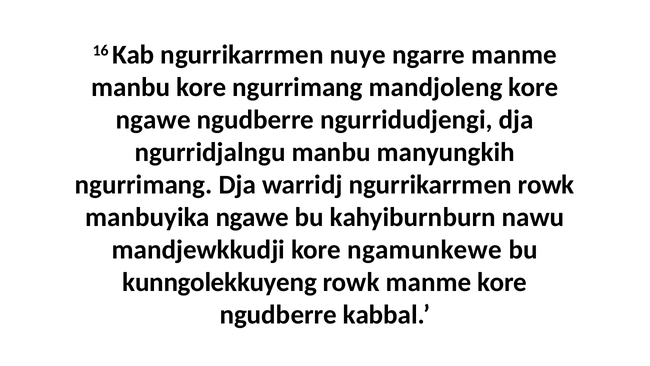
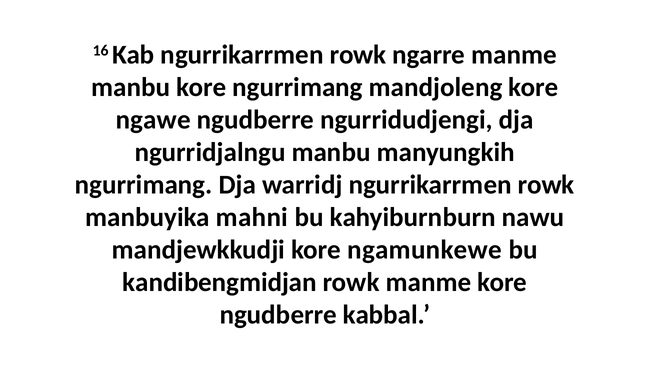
Kab ngurrikarrmen nuye: nuye -> rowk (358, 55)
manbuyika ngawe: ngawe -> mahni (252, 217)
kunngolekkuyeng: kunngolekkuyeng -> kandibengmidjan (220, 282)
